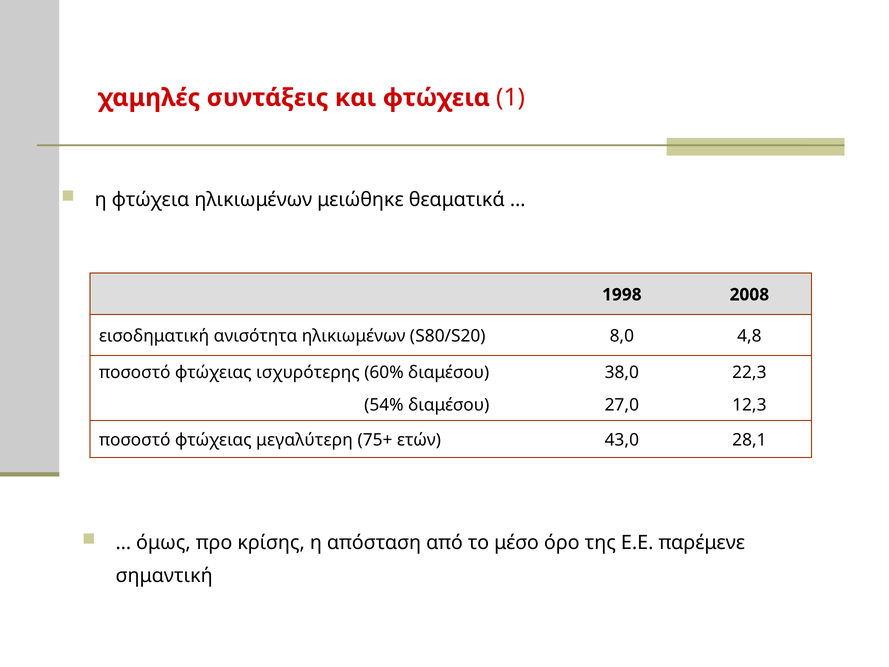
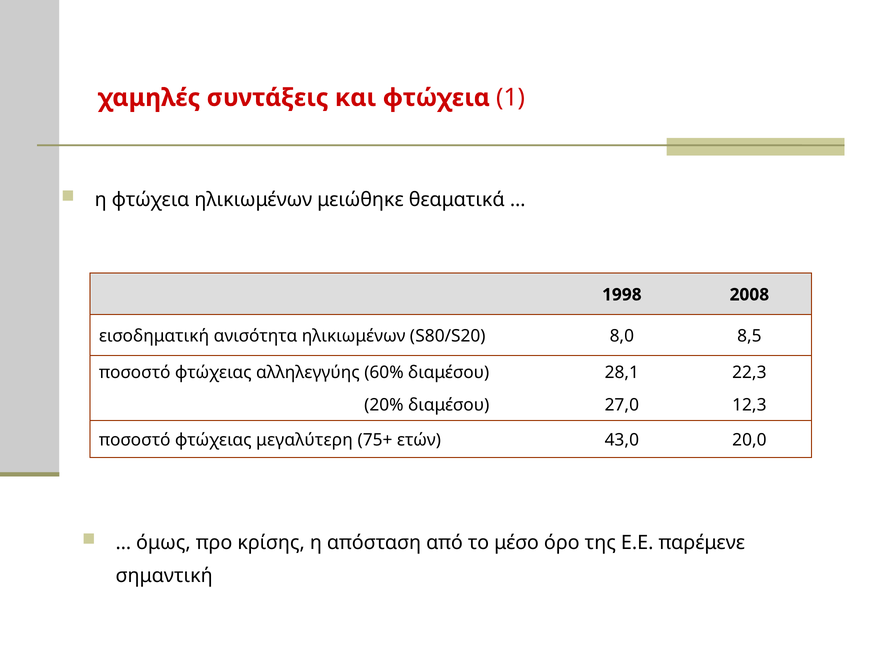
4,8: 4,8 -> 8,5 (749, 336)
ισχυρότερης: ισχυρότερης -> αλληλεγγύης (308, 373)
38,0: 38,0 -> 28,1 (622, 373)
54%: 54% -> 20% (384, 405)
28,1: 28,1 -> 20,0 (749, 440)
